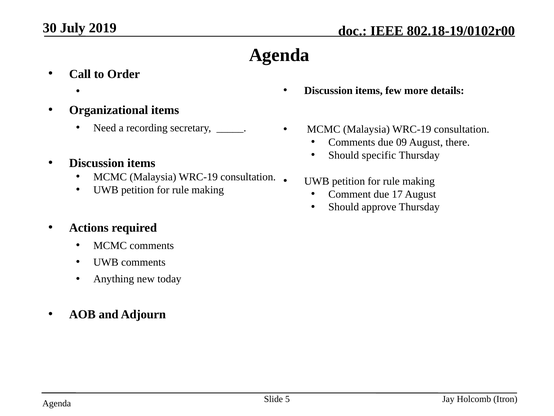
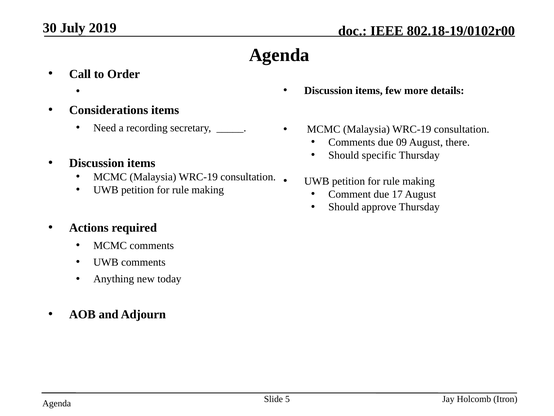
Organizational: Organizational -> Considerations (109, 110)
